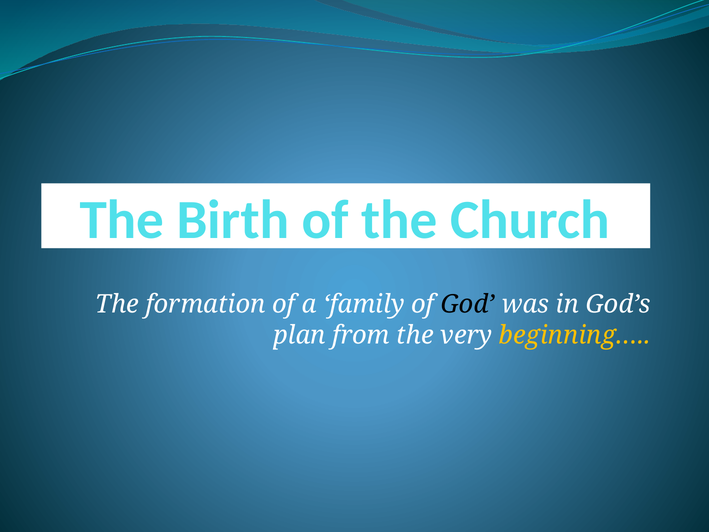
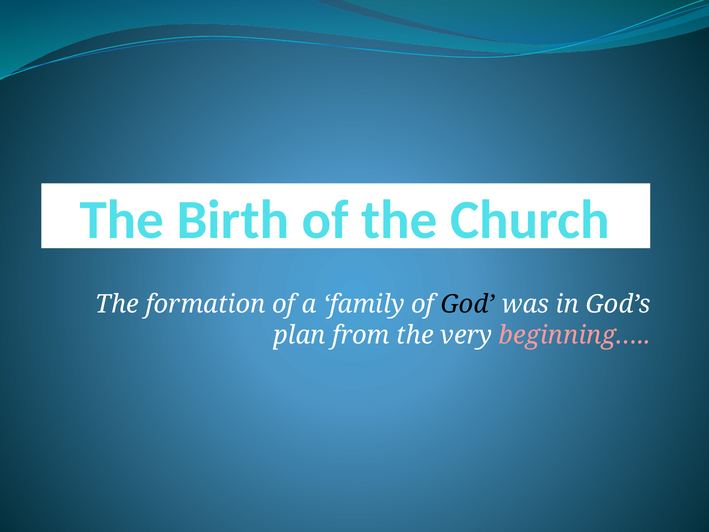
beginning… colour: yellow -> pink (575, 335)
